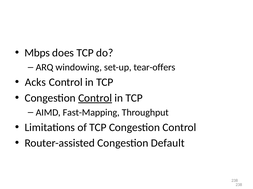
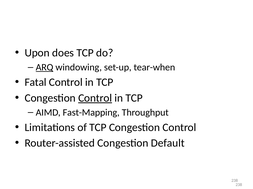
Mbps: Mbps -> Upon (37, 53)
ARQ underline: none -> present (45, 68)
tear-offers: tear-offers -> tear-when (154, 68)
Acks: Acks -> Fatal (36, 83)
